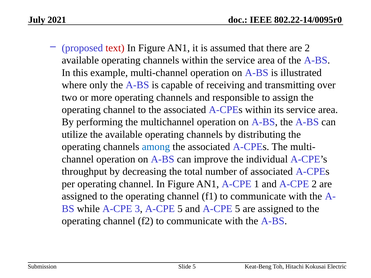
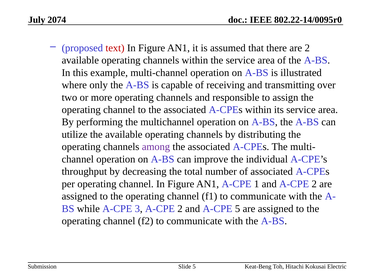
2021: 2021 -> 2074 (57, 20)
among colour: blue -> purple (156, 147)
3 A-CPE 5: 5 -> 2 (180, 209)
